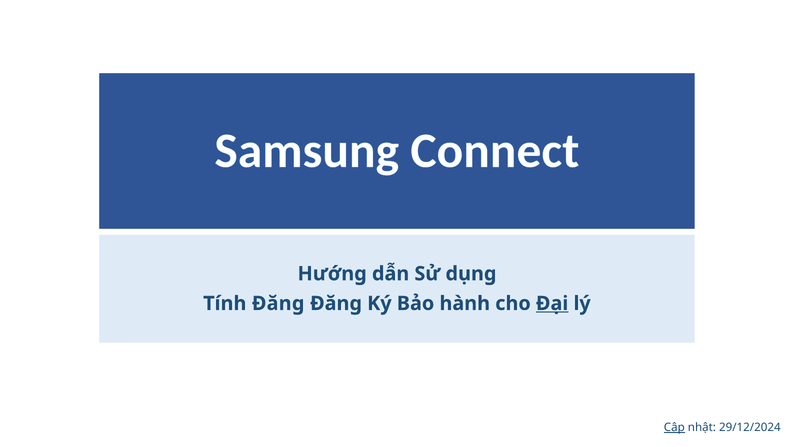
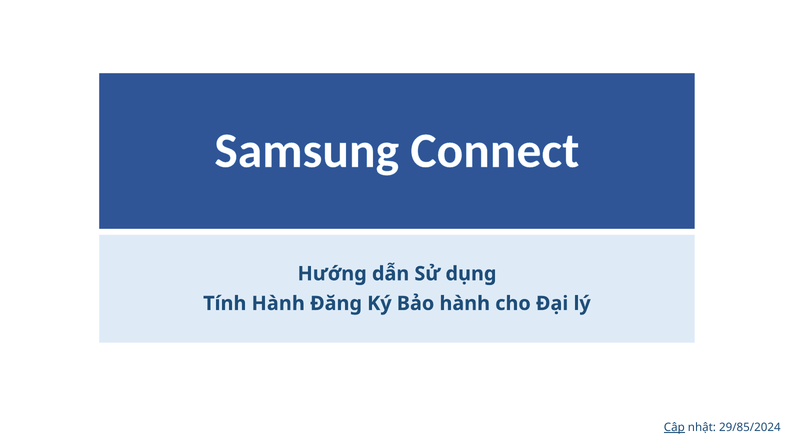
Tính Đăng: Đăng -> Hành (278, 303)
Đại underline: present -> none (552, 303)
29/12/2024: 29/12/2024 -> 29/85/2024 (750, 427)
